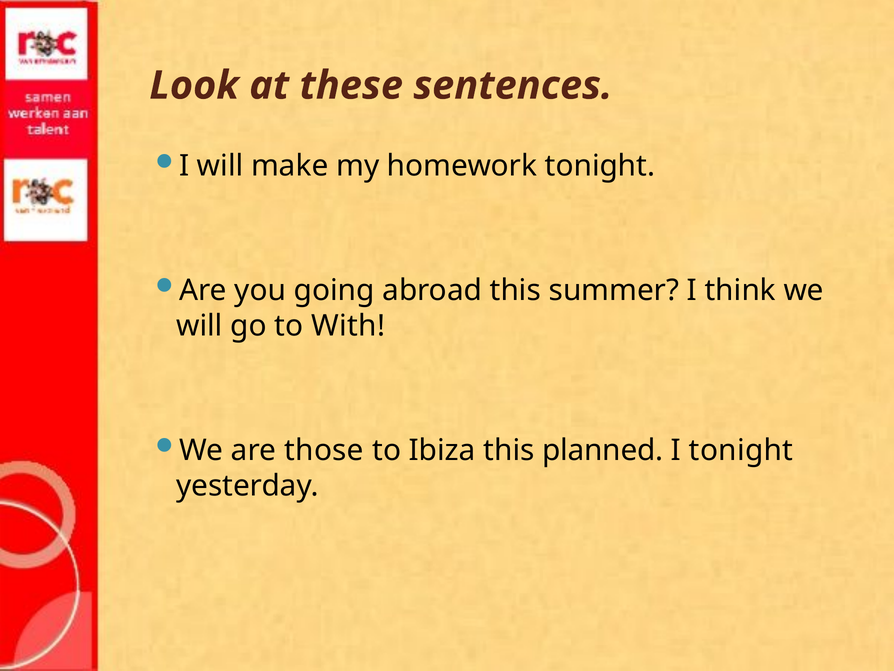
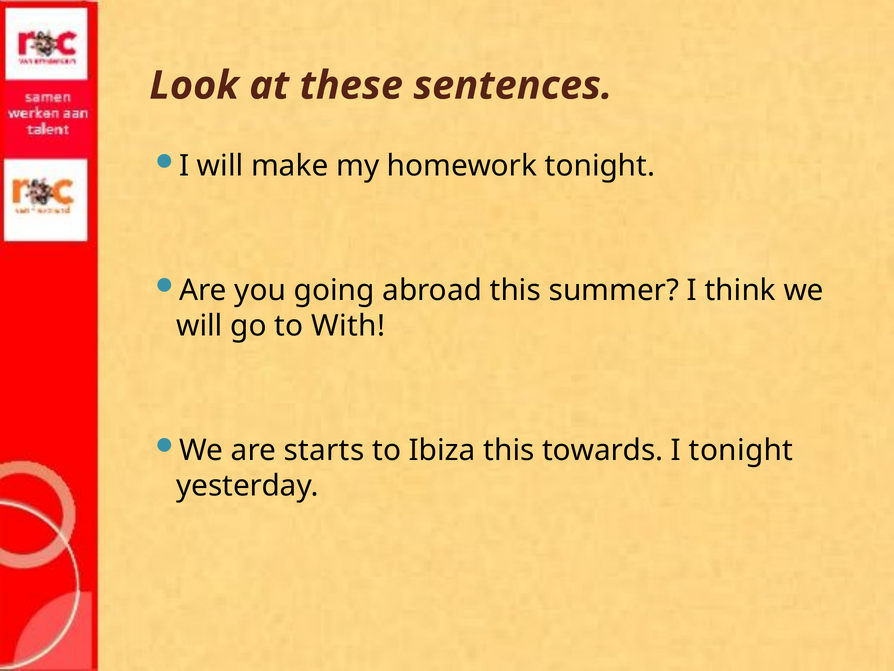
those: those -> starts (324, 450)
planned: planned -> towards (603, 450)
